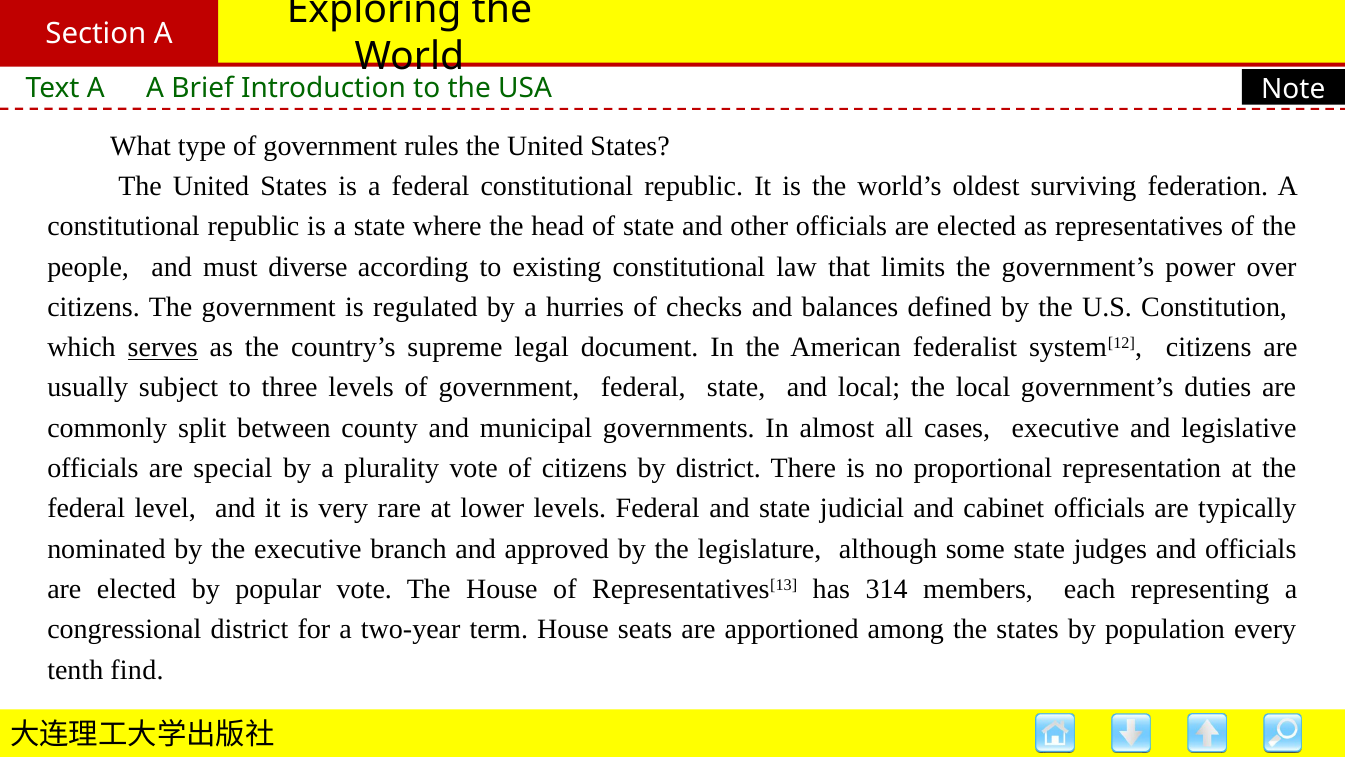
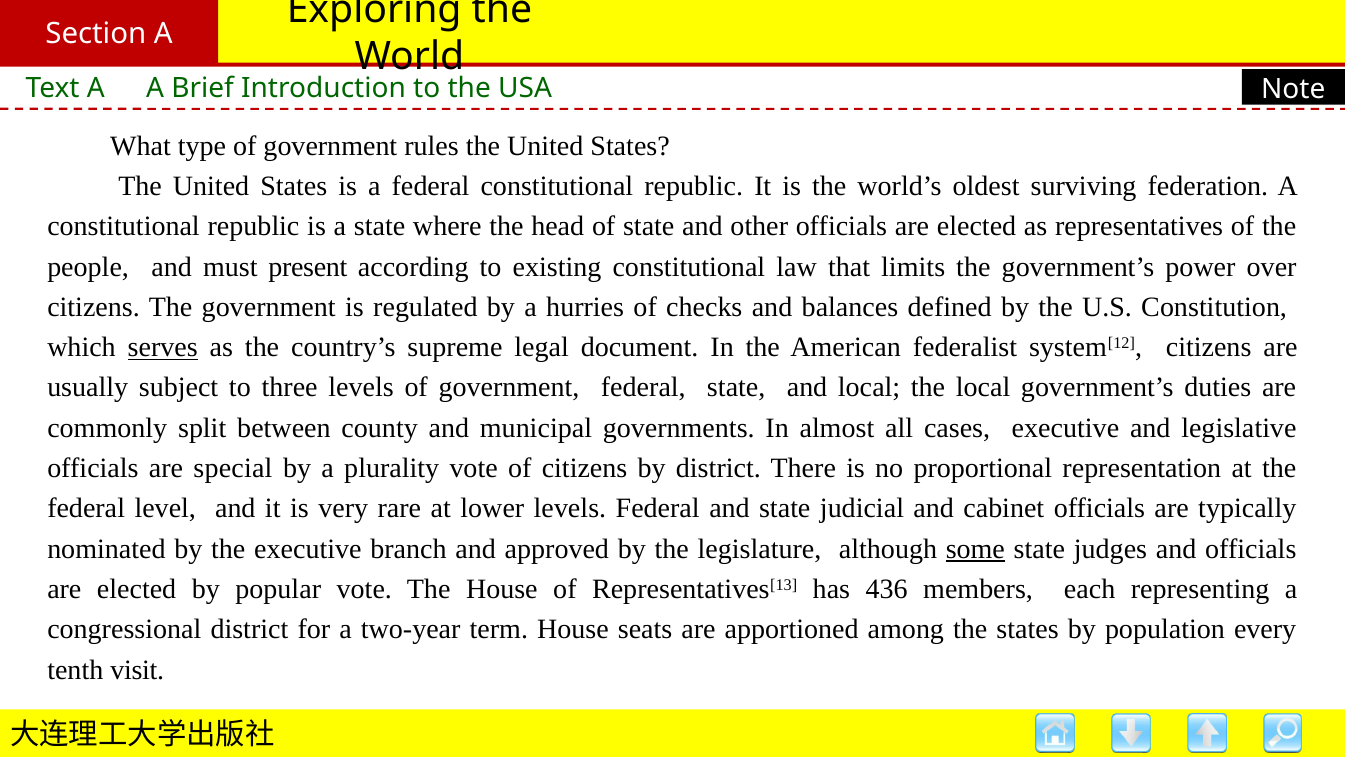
diverse: diverse -> present (308, 267)
some underline: none -> present (975, 549)
314: 314 -> 436 (887, 590)
find: find -> visit (137, 670)
